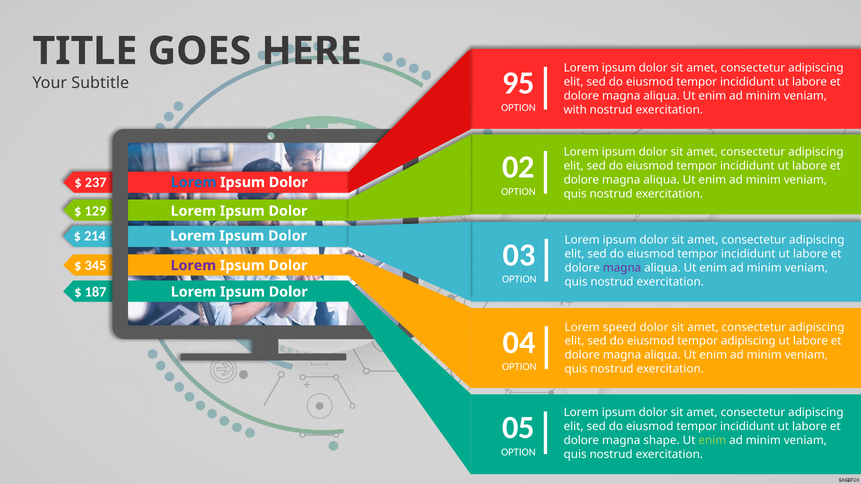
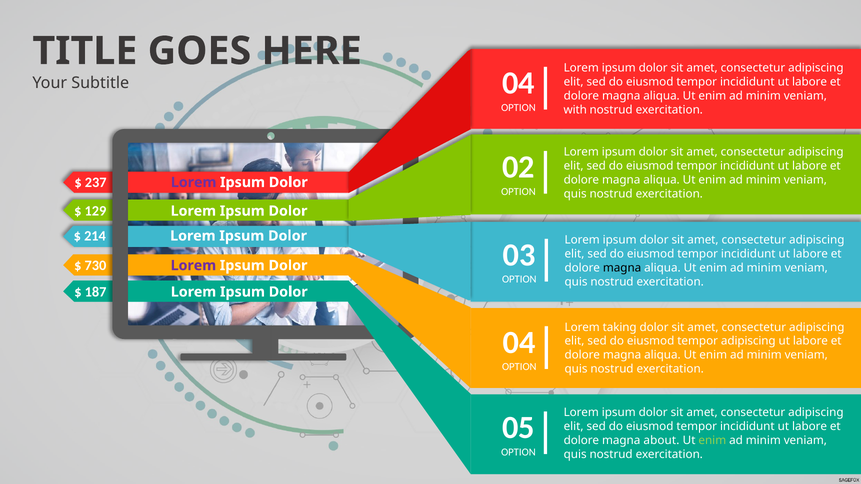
95: 95 -> 04 (518, 83)
Lorem colour: blue -> purple (194, 182)
345: 345 -> 730 (95, 266)
magna colour: purple -> black (622, 268)
speed: speed -> taking (620, 327)
shape: shape -> about (661, 441)
